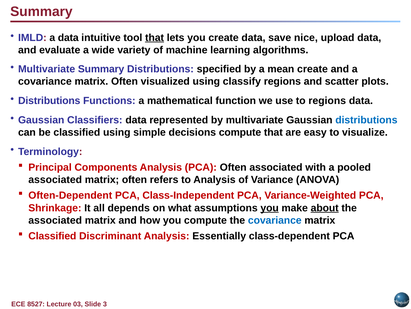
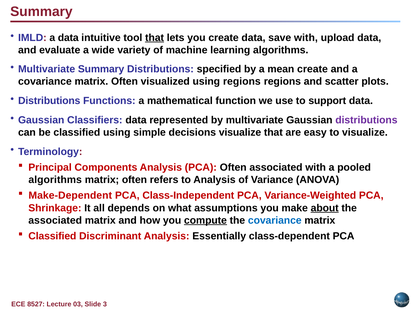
save nice: nice -> with (306, 38)
using classify: classify -> regions (242, 81)
to regions: regions -> support (327, 101)
distributions colour: blue -> purple (366, 120)
decisions compute: compute -> visualize (240, 132)
associated: associated -> algorithms (55, 179)
Often-Dependent: Often-Dependent -> Make-Dependent (70, 195)
you underline: present -> none (270, 207)
compute underline: none -> present (205, 220)
